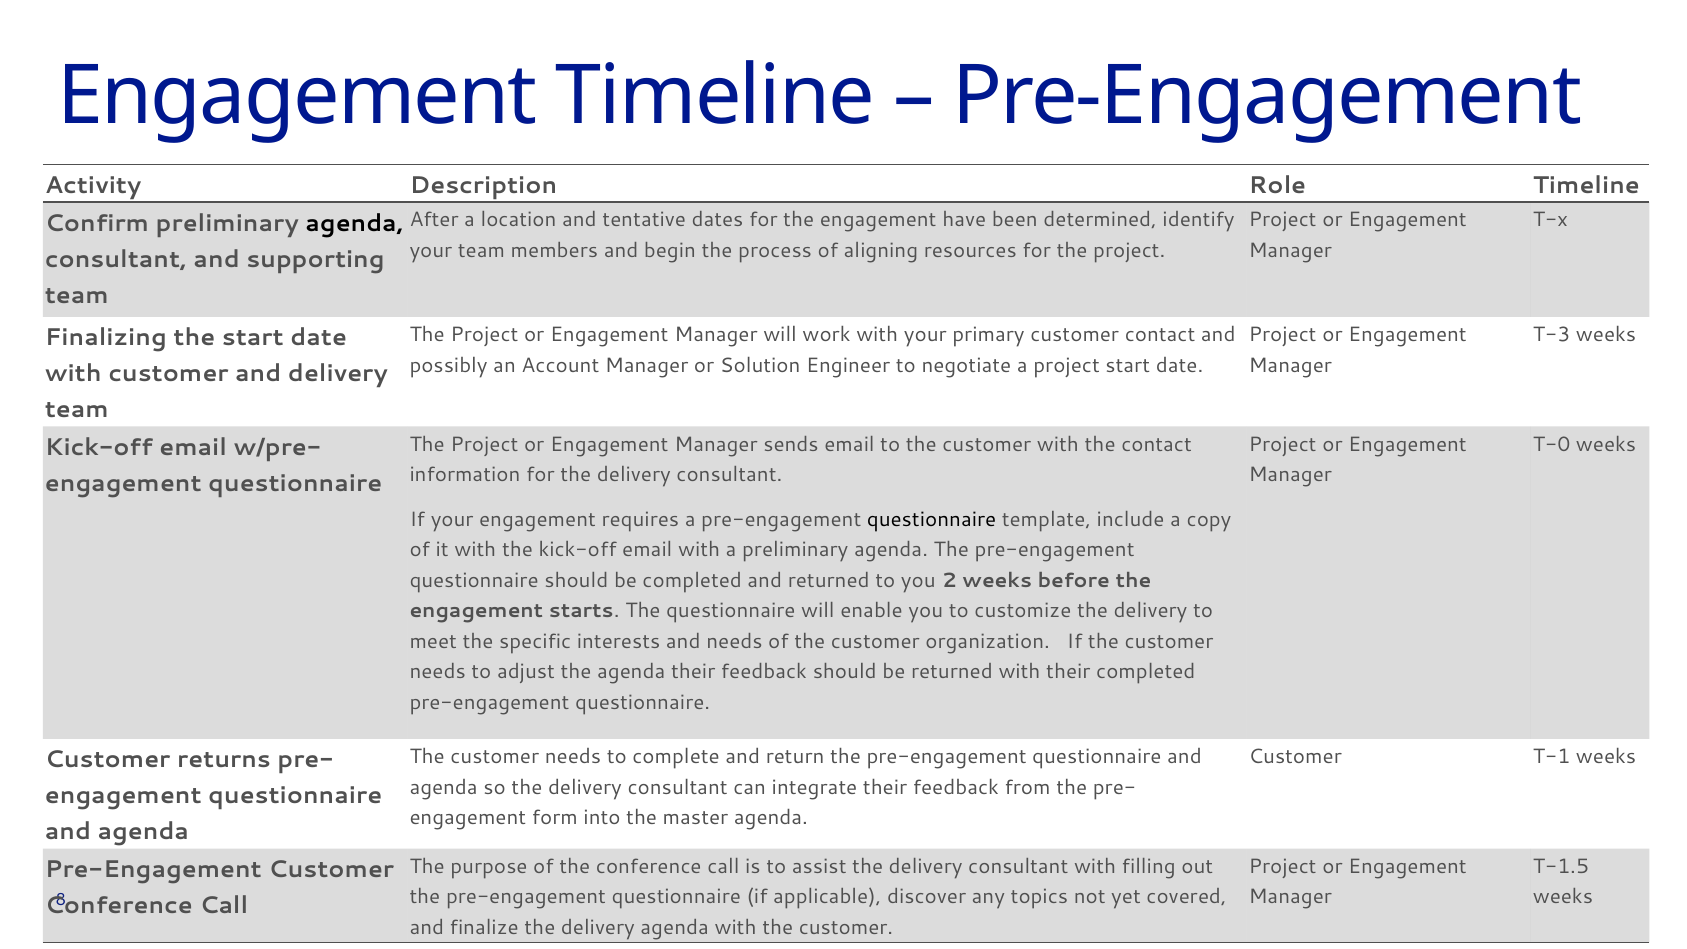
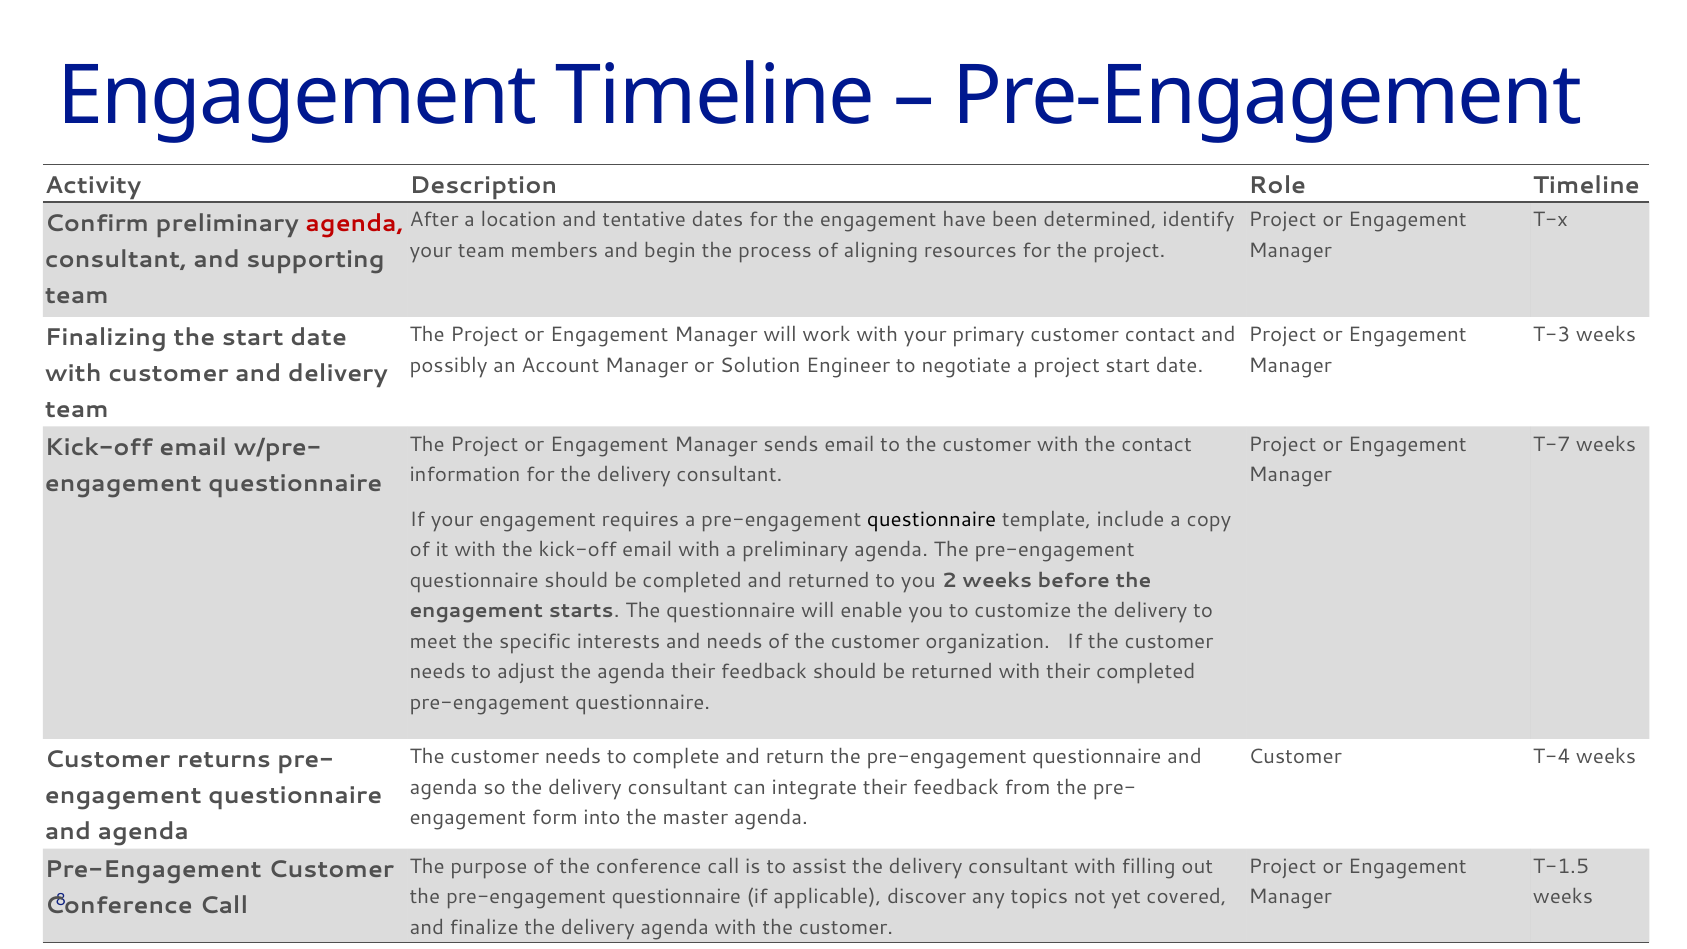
agenda colour: black -> red (354, 223)
T-0: T-0 -> T-7 (1552, 444)
T-1: T-1 -> T-4 (1552, 757)
